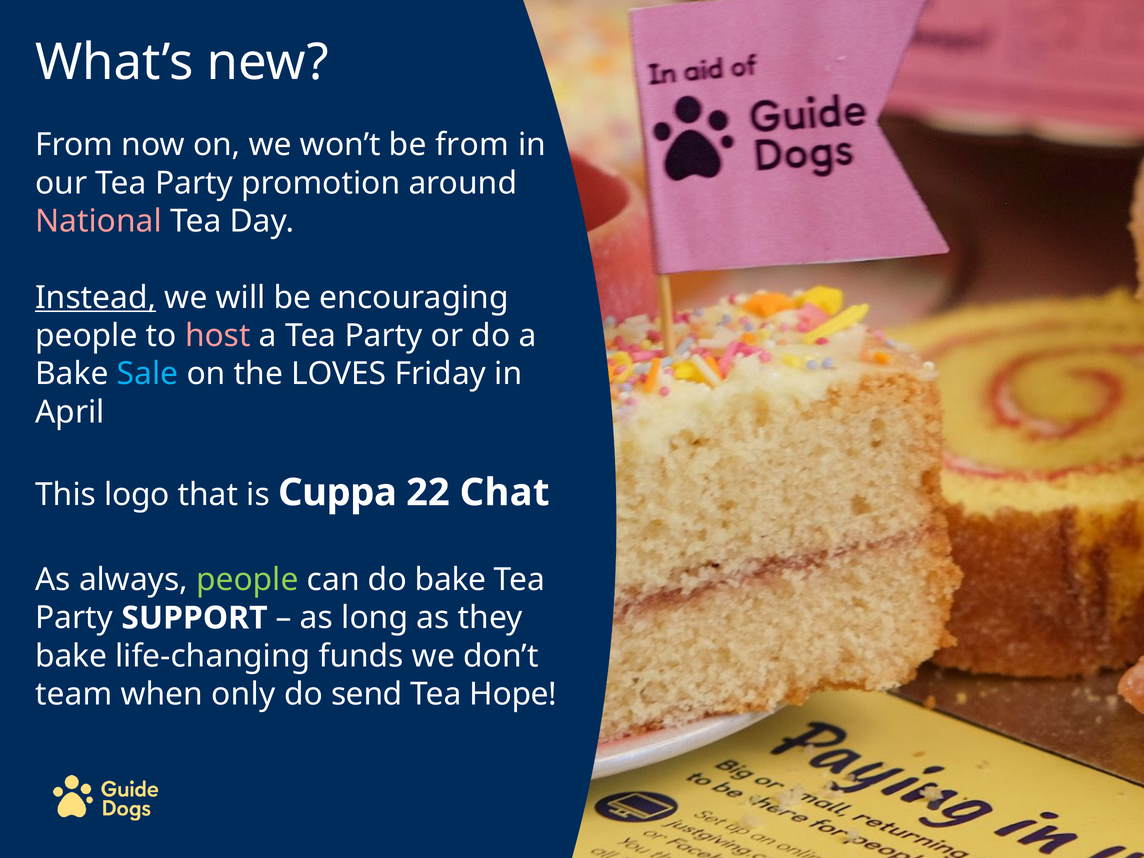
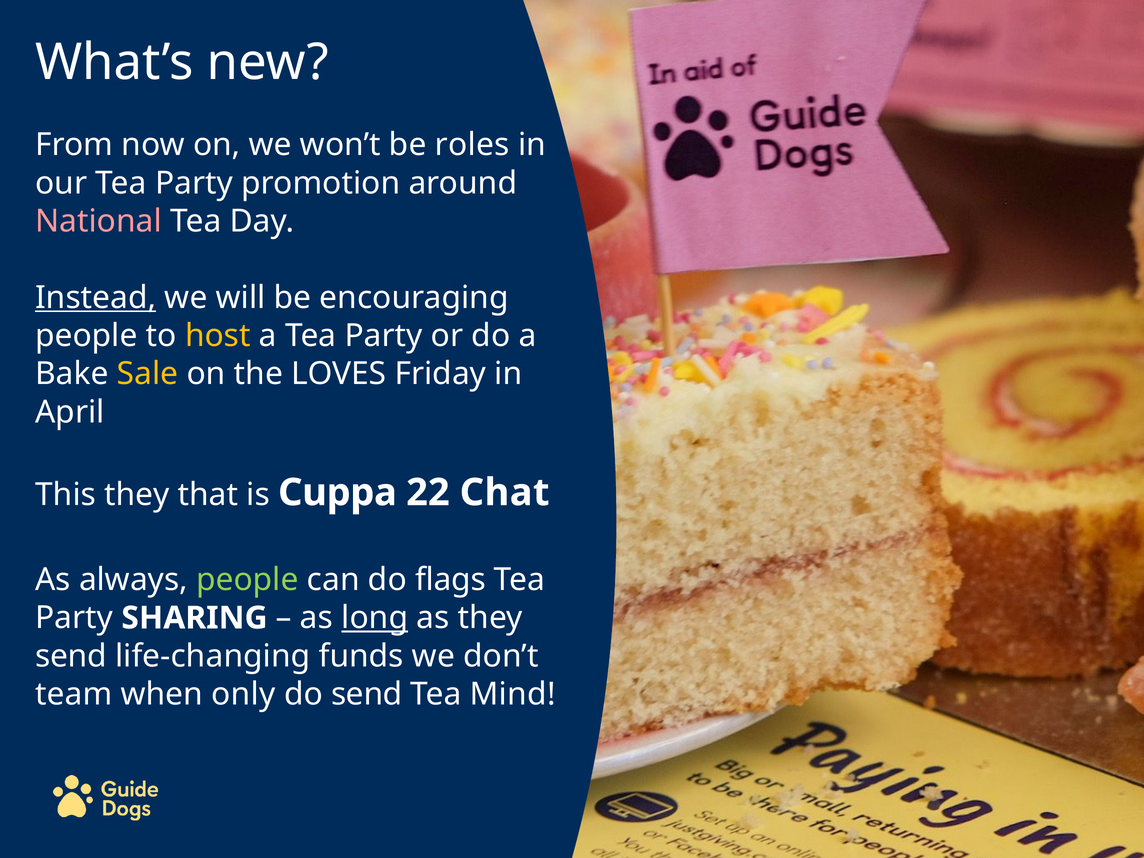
be from: from -> roles (472, 145)
host colour: pink -> yellow (218, 336)
Sale colour: light blue -> yellow (148, 374)
This logo: logo -> they (137, 495)
do bake: bake -> flags (451, 580)
SUPPORT: SUPPORT -> SHARING (194, 618)
long underline: none -> present (375, 618)
bake: bake -> send (71, 656)
Hope: Hope -> Mind (513, 694)
